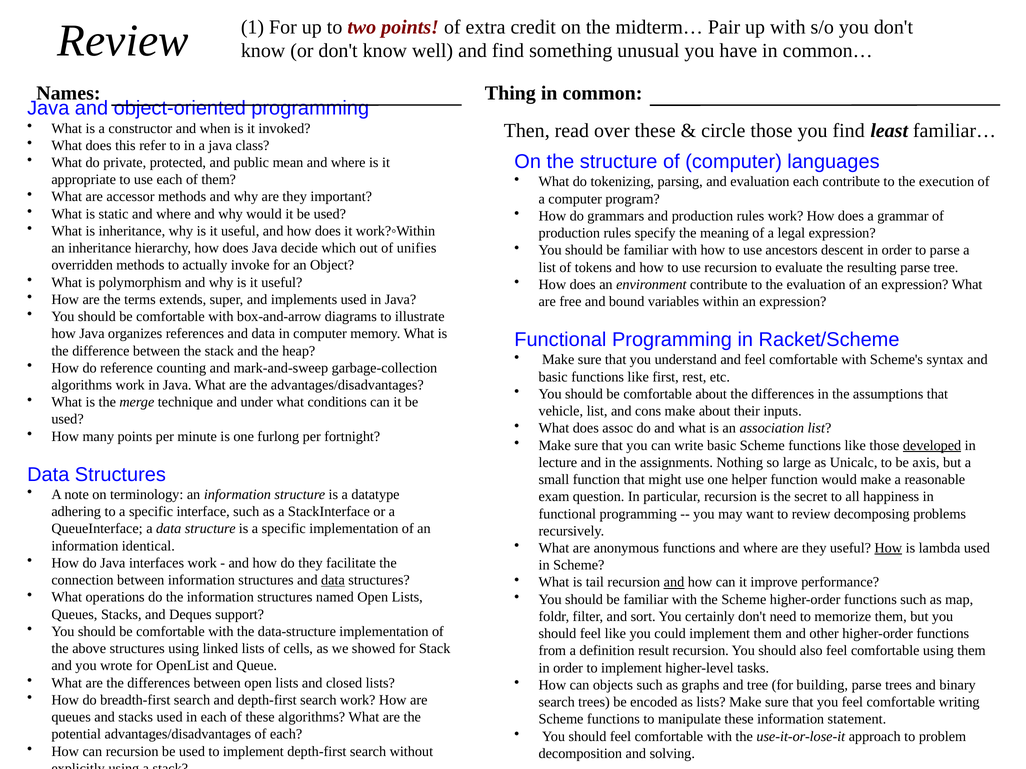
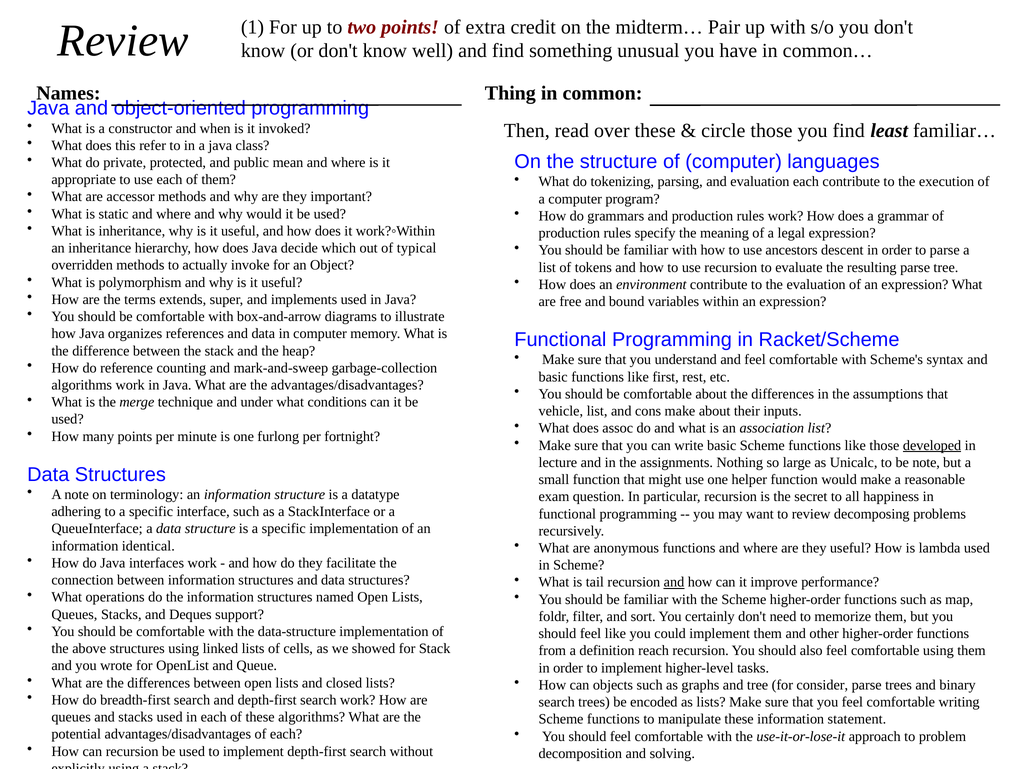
unifies: unifies -> typical (417, 248)
be axis: axis -> note (926, 463)
How underline: present -> none (888, 548)
data underline: present -> none (333, 581)
result: result -> reach (654, 651)
building: building -> consider (822, 685)
